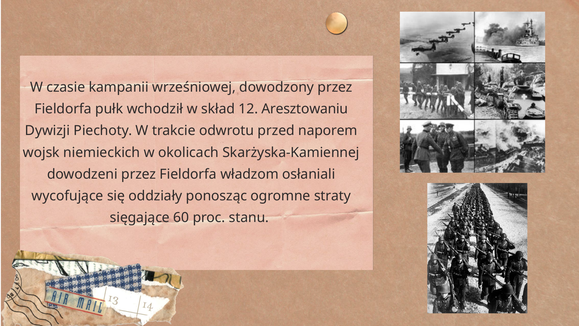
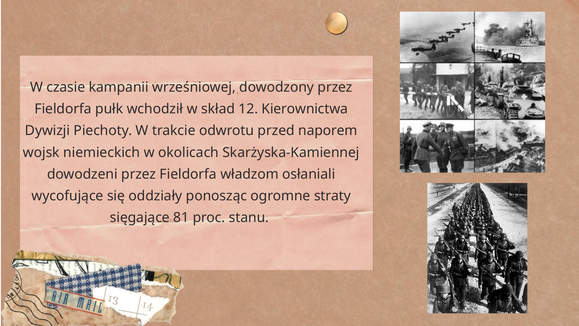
Aresztowaniu: Aresztowaniu -> Kierownictwa (305, 109)
60: 60 -> 81 (181, 217)
